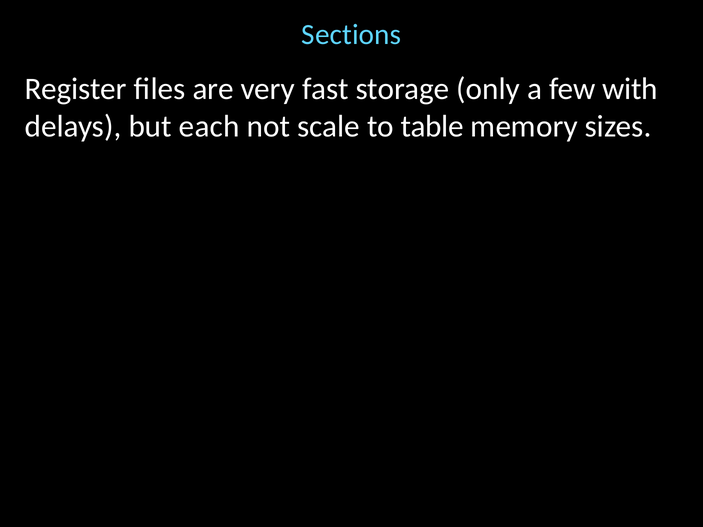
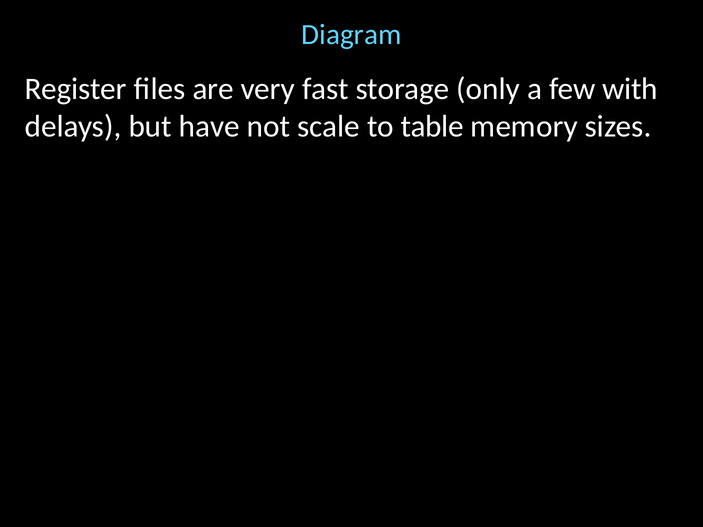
Sections: Sections -> Diagram (351, 35)
each: each -> have (209, 126)
